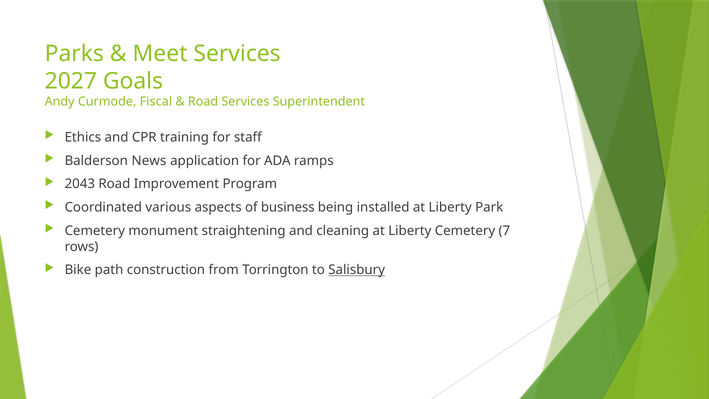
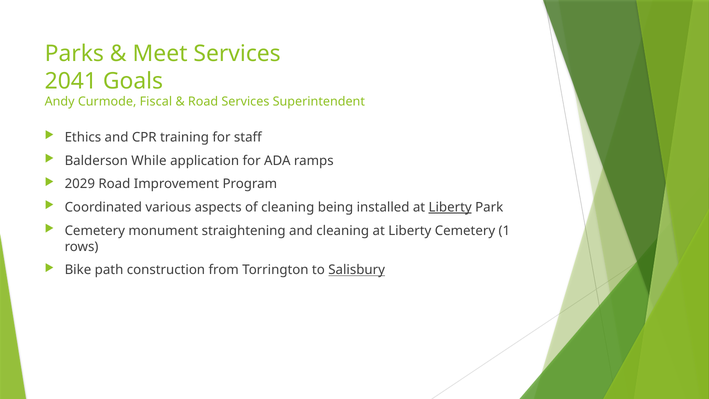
2027: 2027 -> 2041 (71, 81)
News: News -> While (149, 161)
2043: 2043 -> 2029 (80, 184)
of business: business -> cleaning (288, 207)
Liberty underline: none -> present (450, 207)
7: 7 -> 1 (504, 231)
